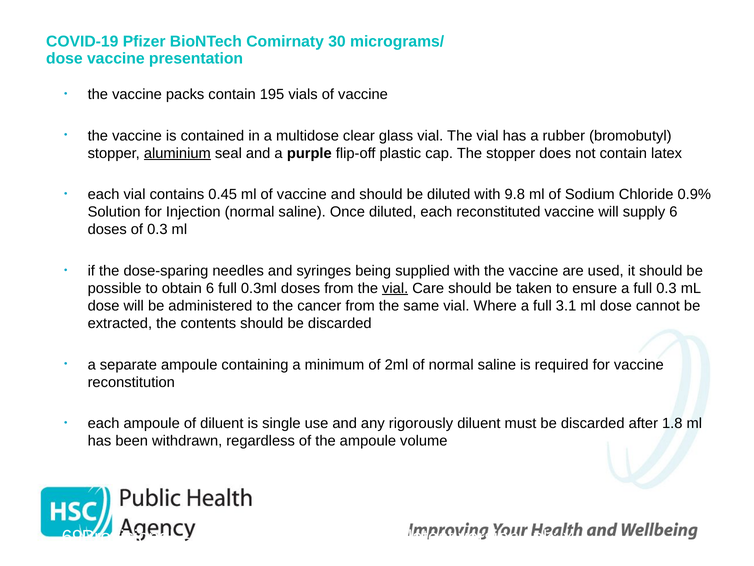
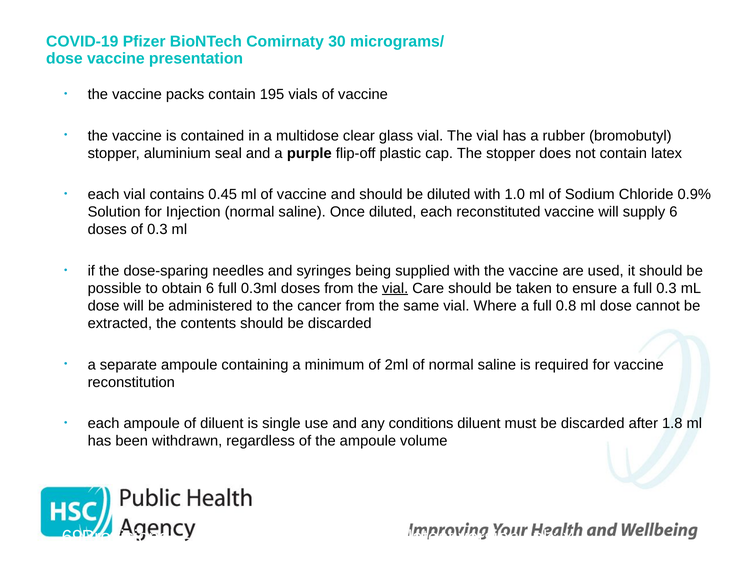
aluminium underline: present -> none (177, 153)
9.8: 9.8 -> 1.0 (515, 194)
3.1: 3.1 -> 0.8 (566, 306)
rigorously: rigorously -> conditions (421, 423)
